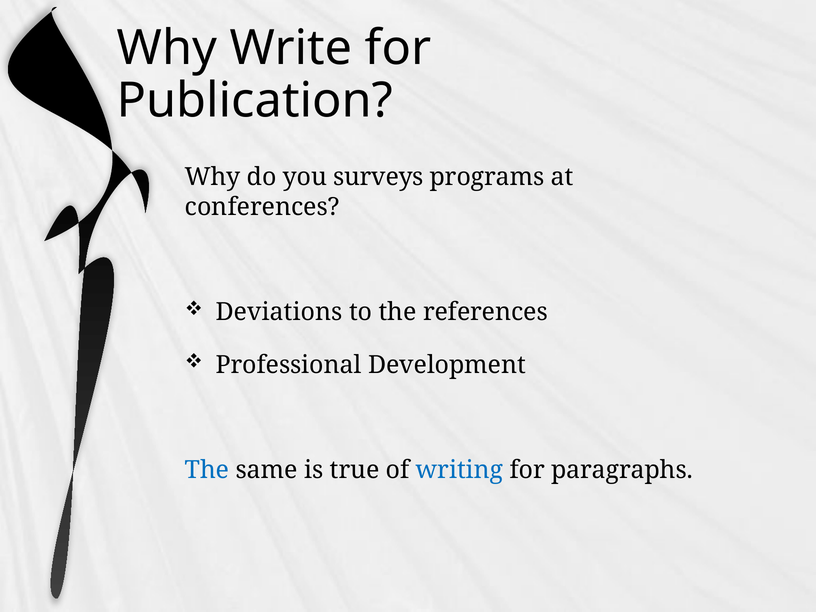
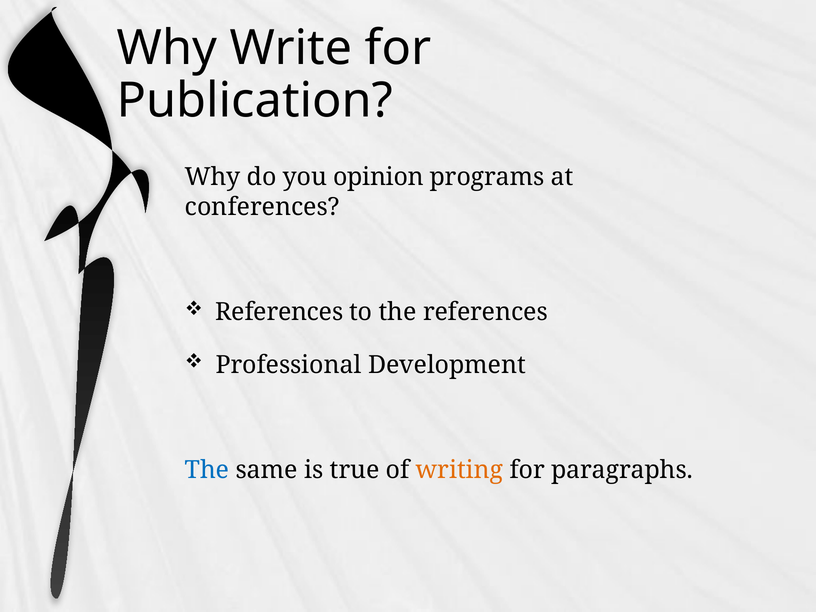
surveys: surveys -> opinion (378, 177)
Deviations: Deviations -> References (279, 312)
writing colour: blue -> orange (460, 470)
